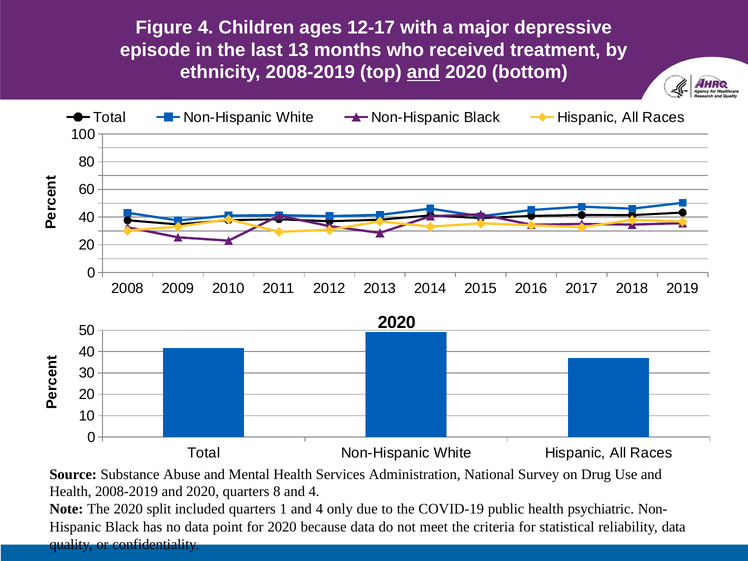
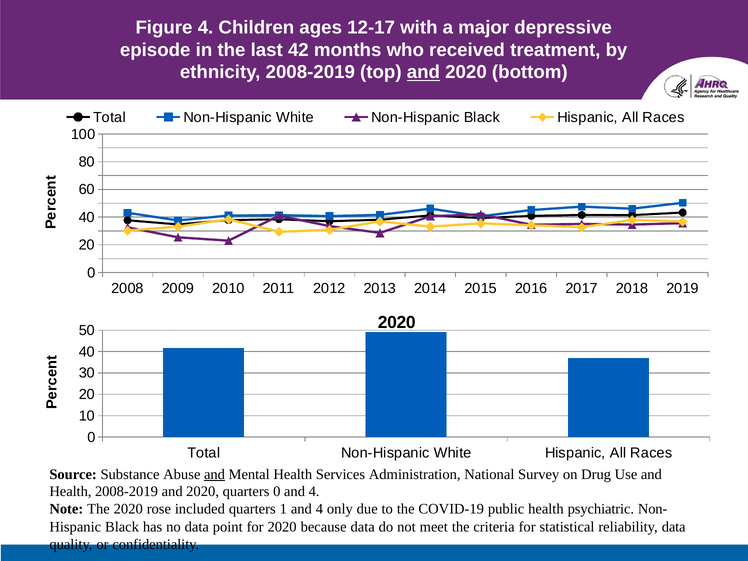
13: 13 -> 42 (298, 50)
and underline: none -> present (215, 474)
quarters 8: 8 -> 0 (277, 492)
split: split -> rose (159, 509)
